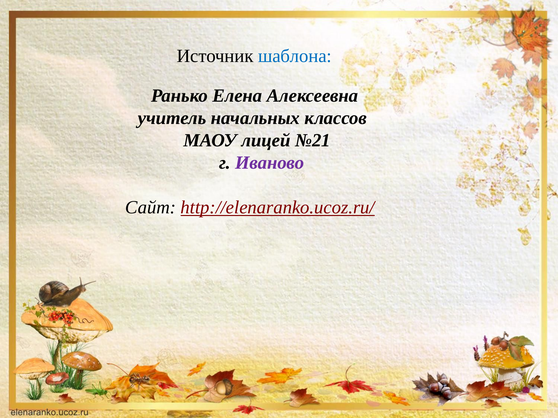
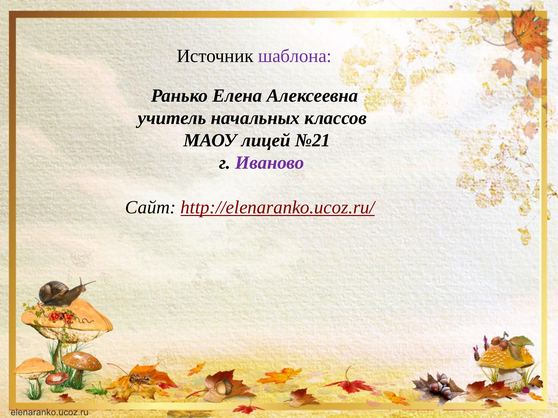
шаблона colour: blue -> purple (295, 56)
